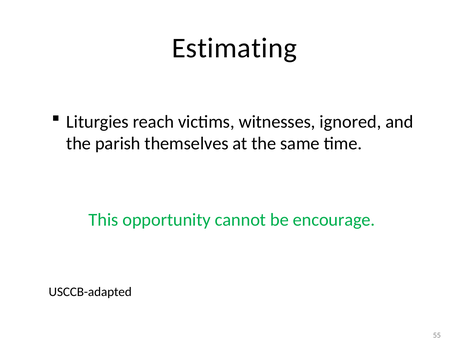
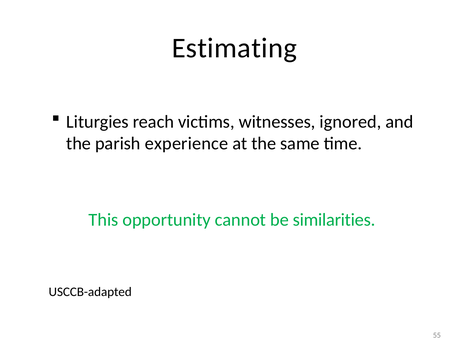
themselves: themselves -> experience (187, 144)
encourage: encourage -> similarities (334, 220)
